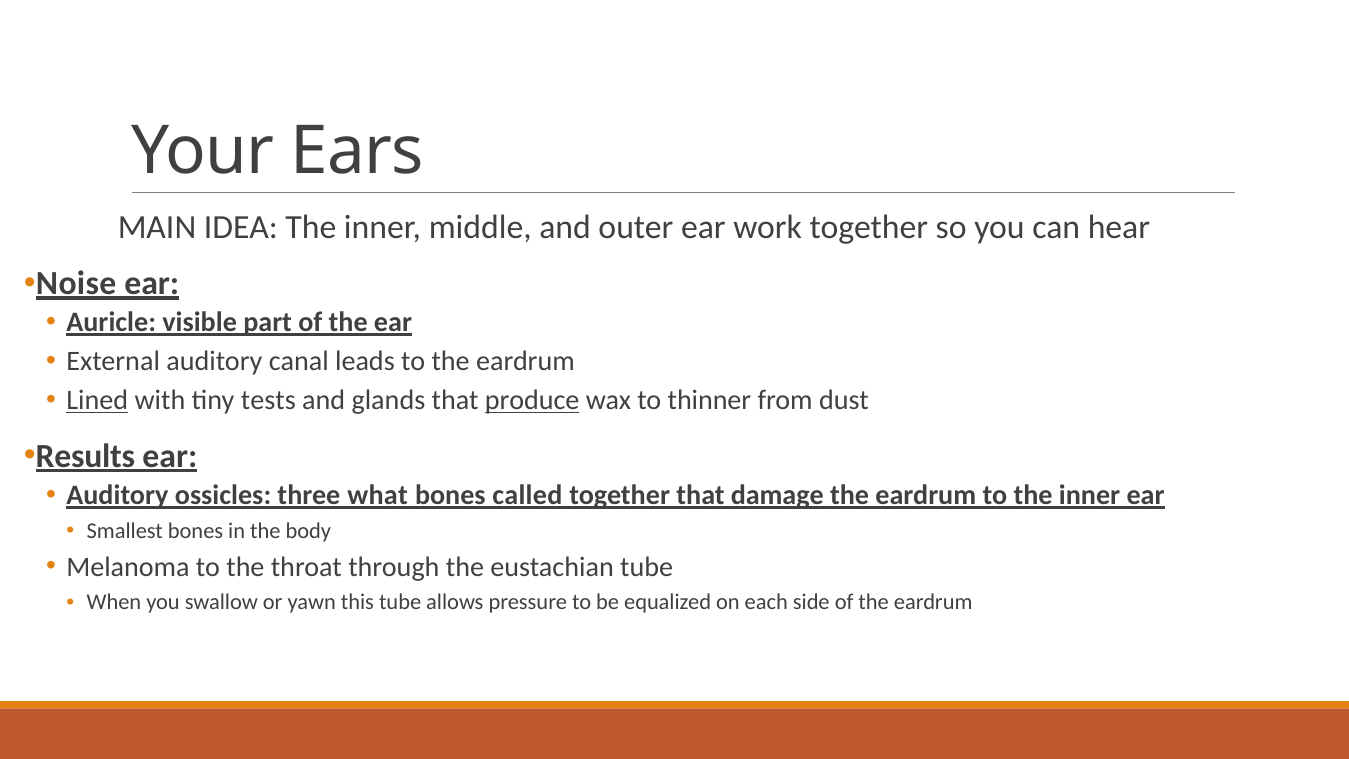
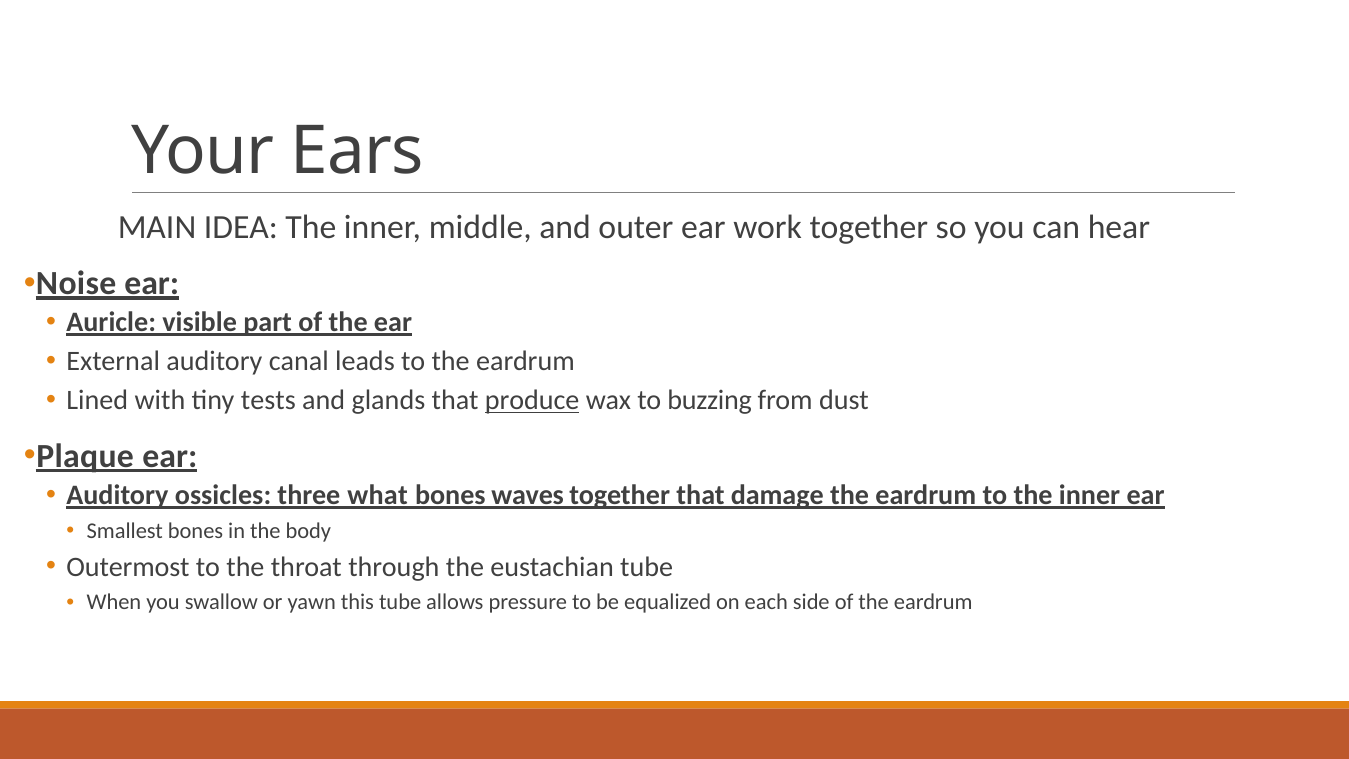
Lined underline: present -> none (97, 400)
thinner: thinner -> buzzing (710, 400)
Results: Results -> Plaque (85, 456)
called: called -> waves (528, 495)
Melanoma: Melanoma -> Outermost (128, 567)
